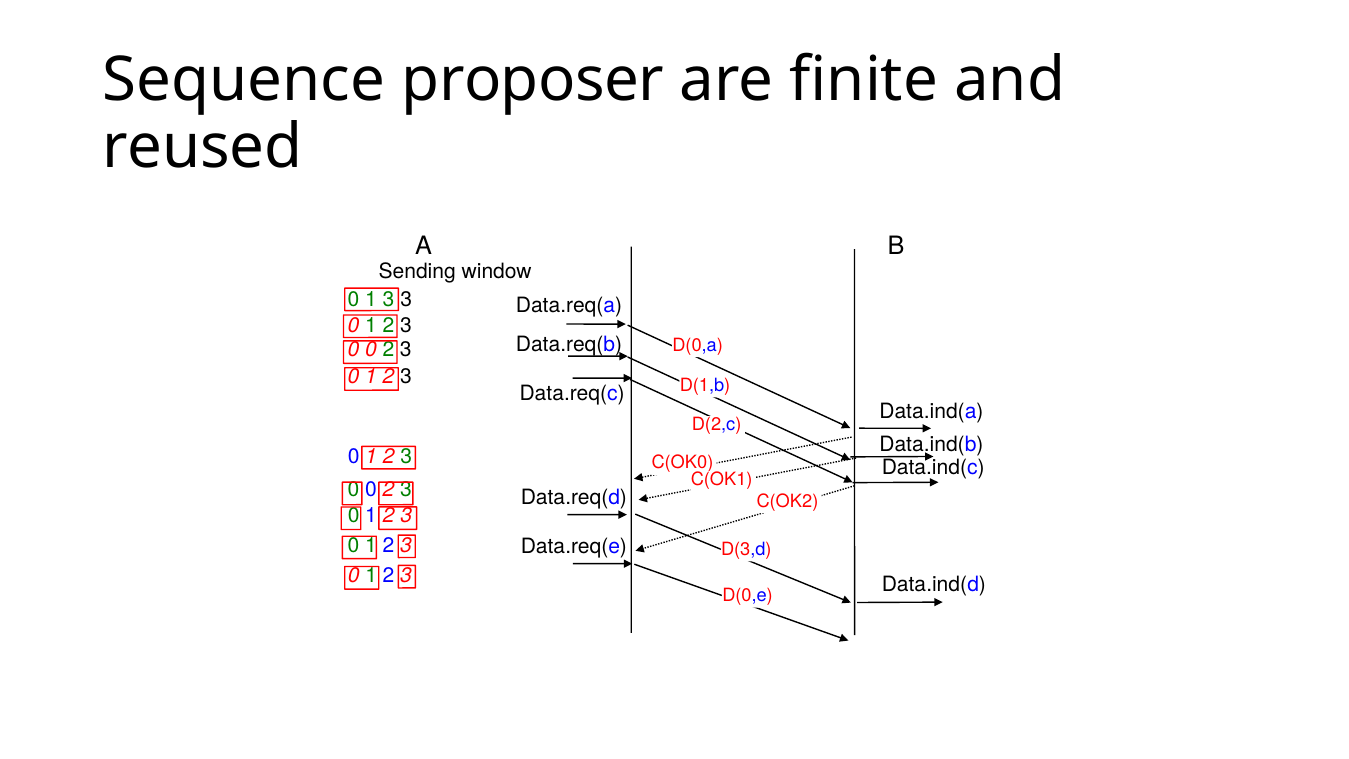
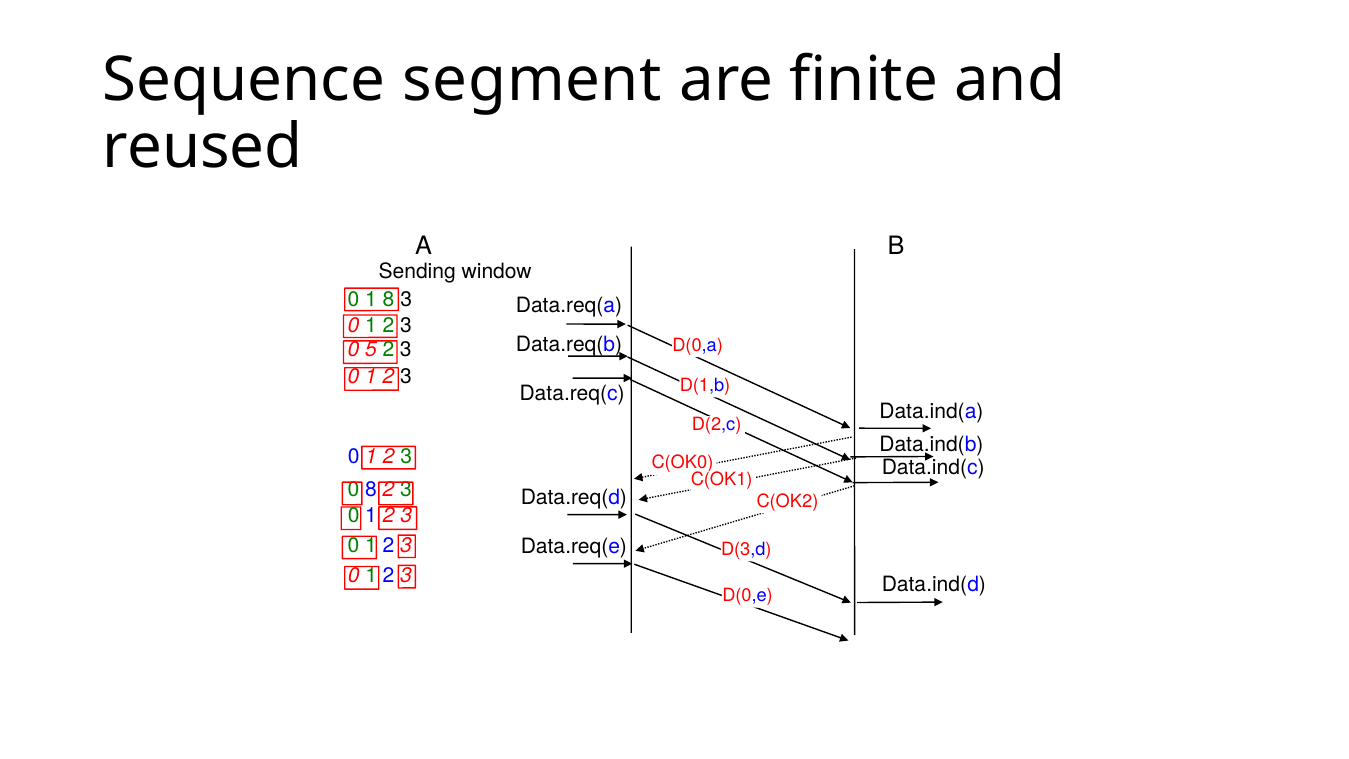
proposer: proposer -> segment (532, 80)
1 3: 3 -> 8 (389, 299)
0: 0 -> 5 (371, 350)
0: 0 -> 8 (371, 490)
